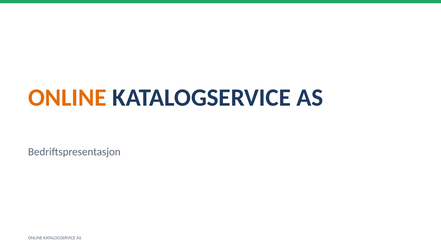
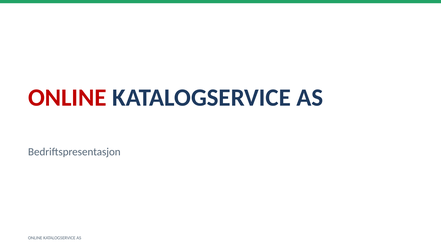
ONLINE colour: orange -> red (67, 98)
